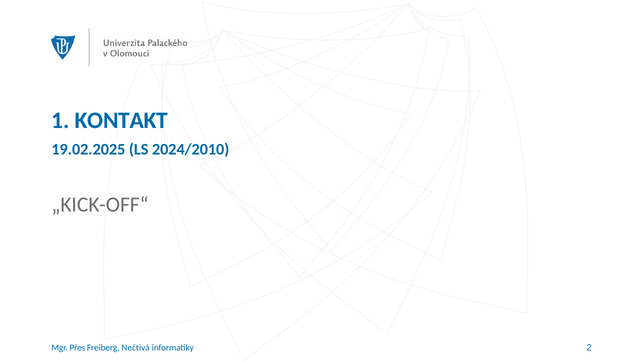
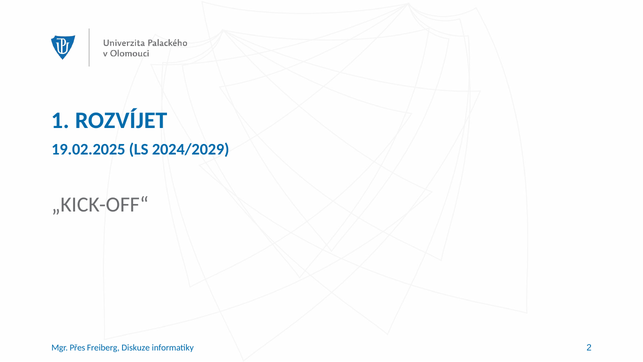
KONTAKT: KONTAKT -> ROZVÍJET (121, 121)
2024/2010: 2024/2010 -> 2024/2029 (191, 149)
Nečtivá: Nečtivá -> Diskuze (136, 348)
